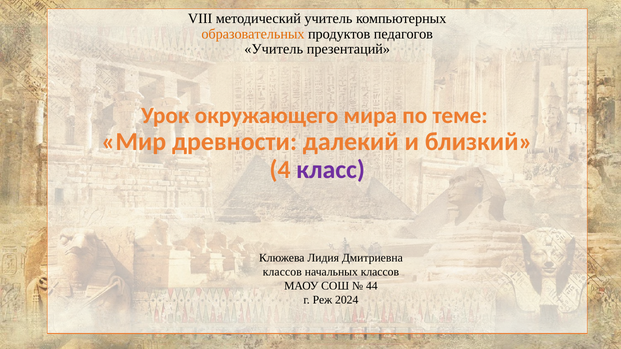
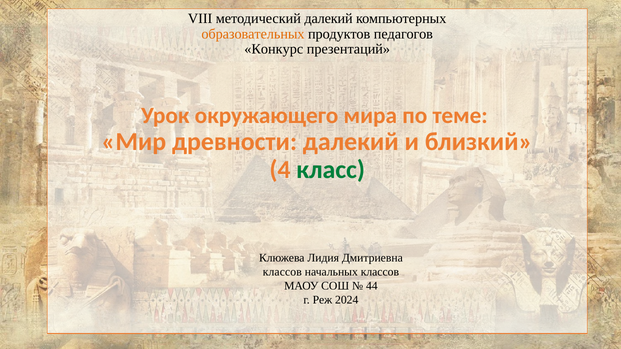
методический учитель: учитель -> далекий (329, 19)
Учитель: Учитель -> Конкурс (274, 49)
класс colour: purple -> green (331, 170)
